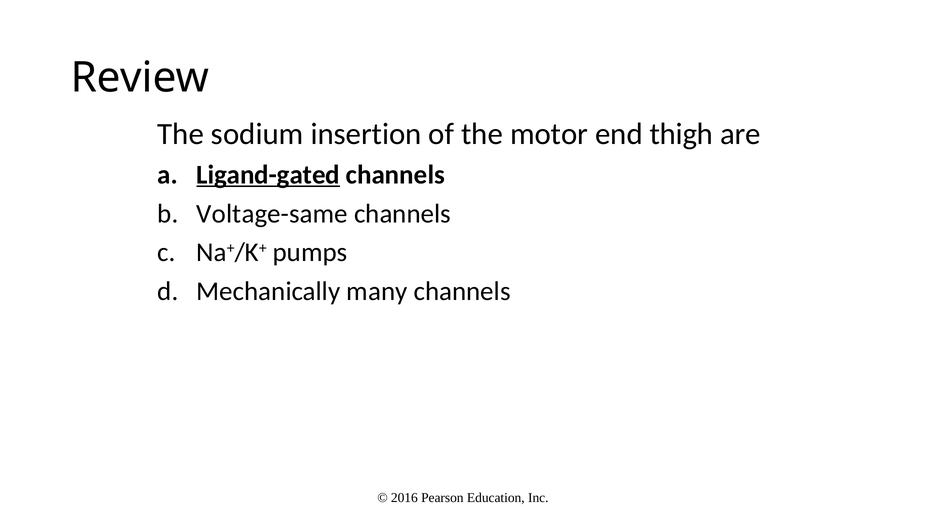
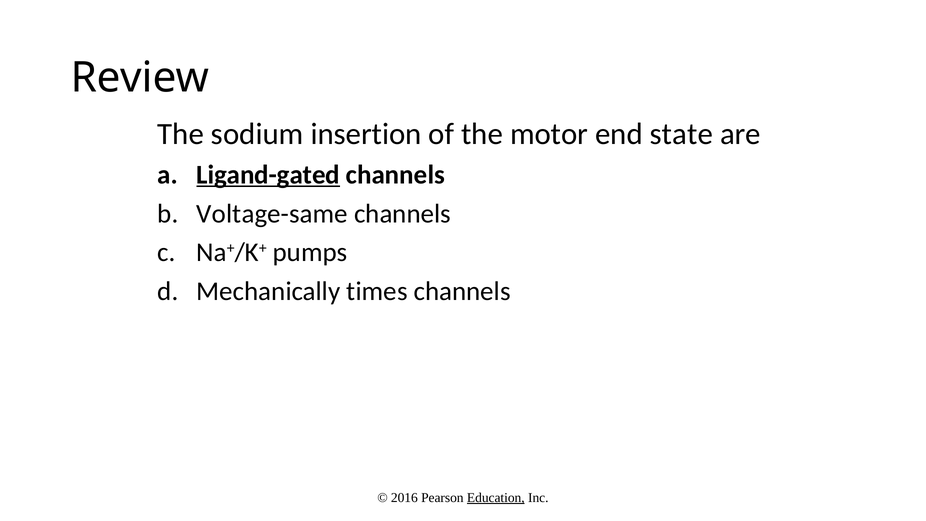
thigh: thigh -> state (681, 134)
many: many -> times (377, 291)
Education underline: none -> present (496, 498)
